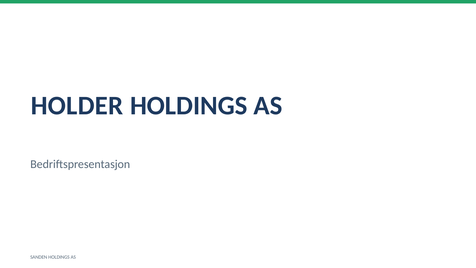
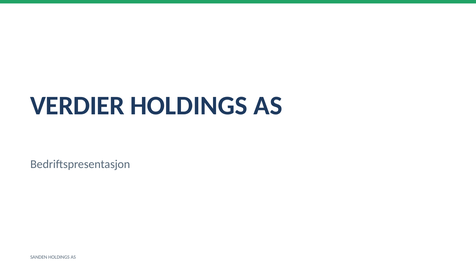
HOLDER: HOLDER -> VERDIER (77, 106)
